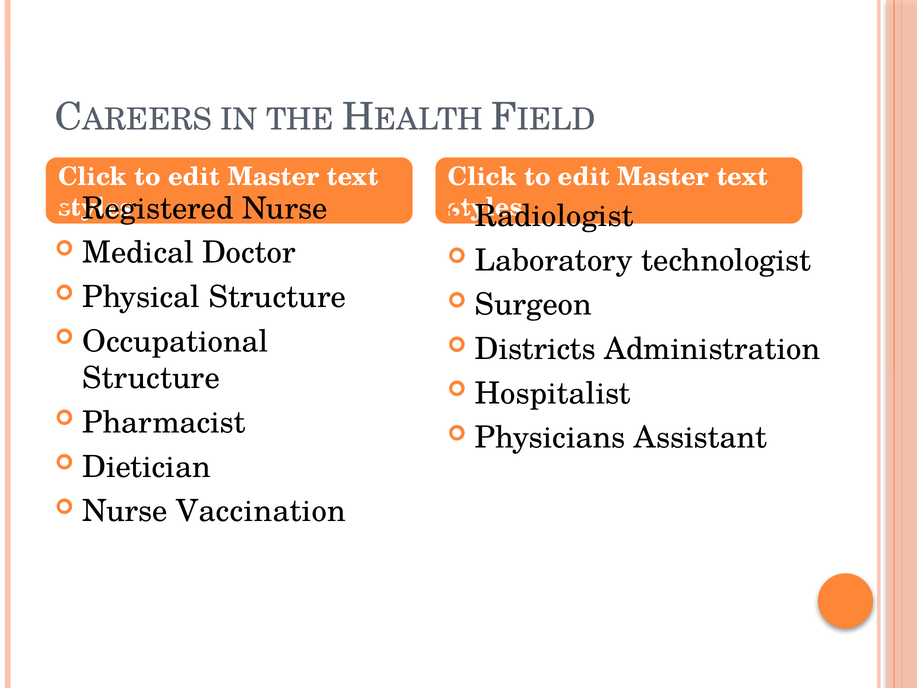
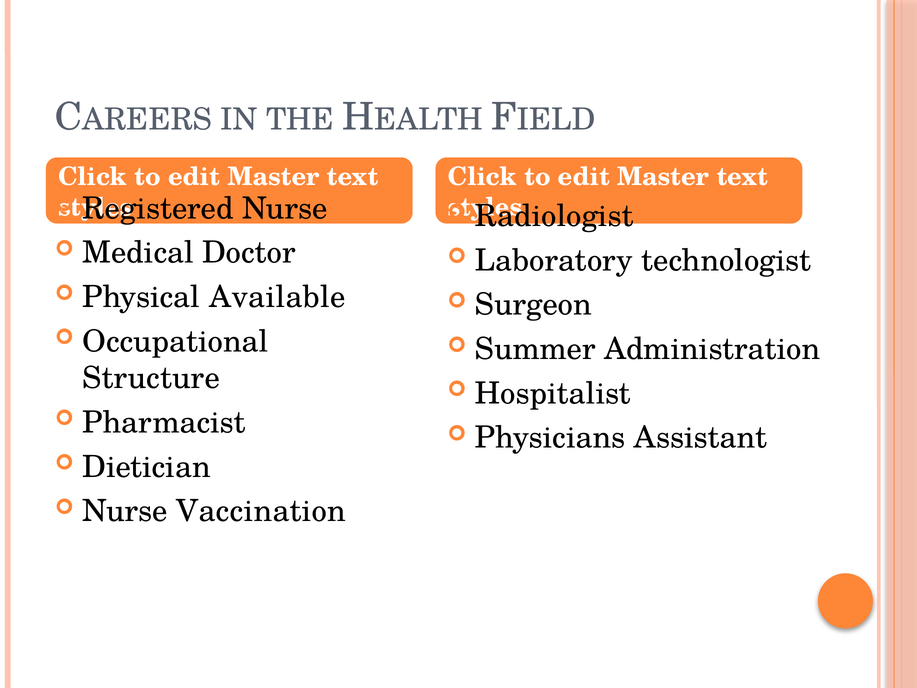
Physical Structure: Structure -> Available (277, 297)
Districts: Districts -> Summer (535, 349)
